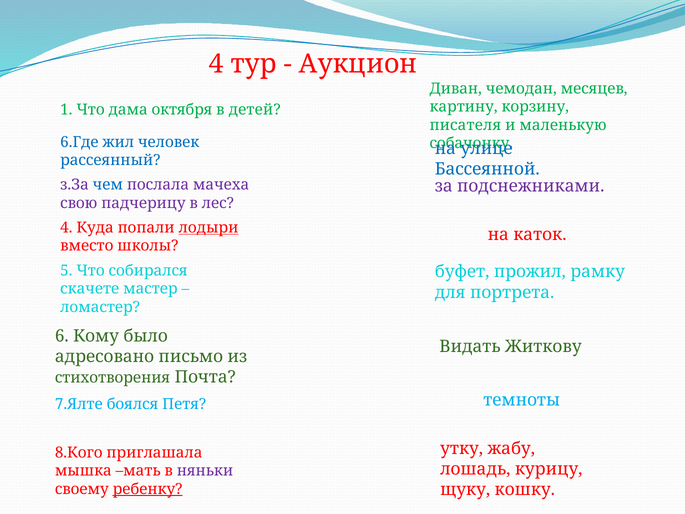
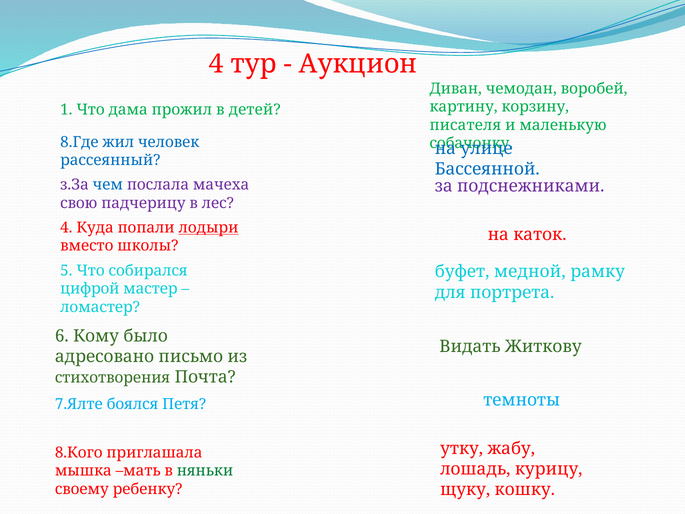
месяцев: месяцев -> воробей (594, 88)
октября: октября -> прожил (182, 110)
6.Где: 6.Где -> 8.Где (79, 142)
прожил: прожил -> медной (530, 272)
скачете: скачете -> цифрой (90, 289)
няньки colour: purple -> green (205, 471)
ребенку underline: present -> none (148, 489)
